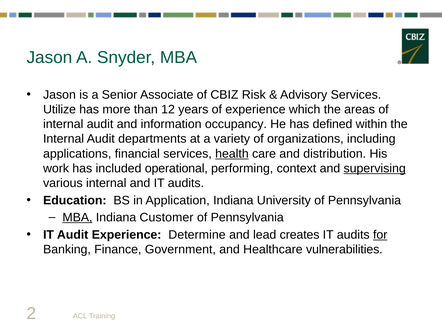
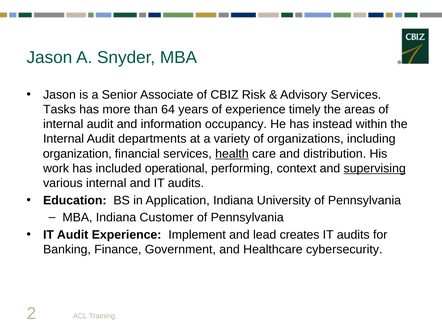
Utilize: Utilize -> Tasks (59, 110)
12: 12 -> 64 (168, 110)
which: which -> timely (305, 110)
defined: defined -> instead (332, 124)
applications: applications -> organization (77, 154)
MBA underline: present -> none (77, 218)
Determine: Determine -> Implement (197, 235)
for underline: present -> none (380, 235)
vulnerabilities: vulnerabilities -> cybersecurity (344, 250)
